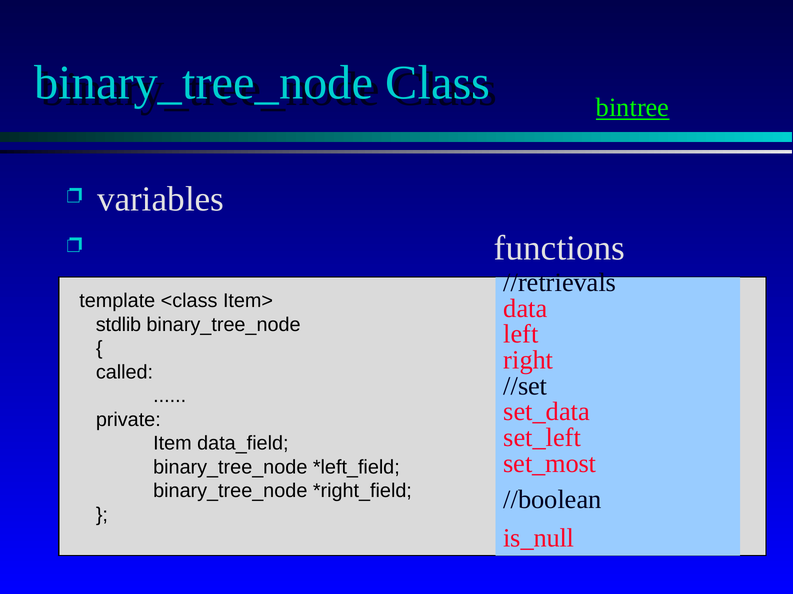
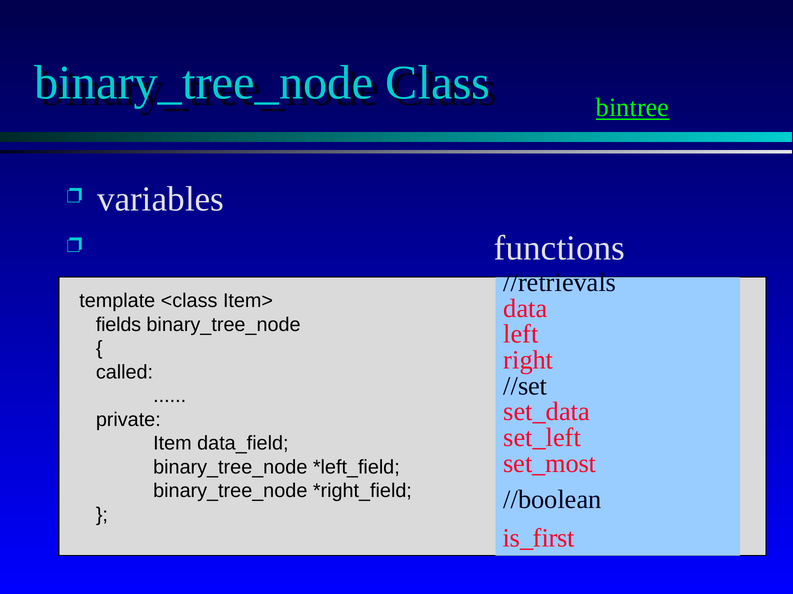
stdlib: stdlib -> fields (118, 325)
is_null: is_null -> is_first (539, 539)
